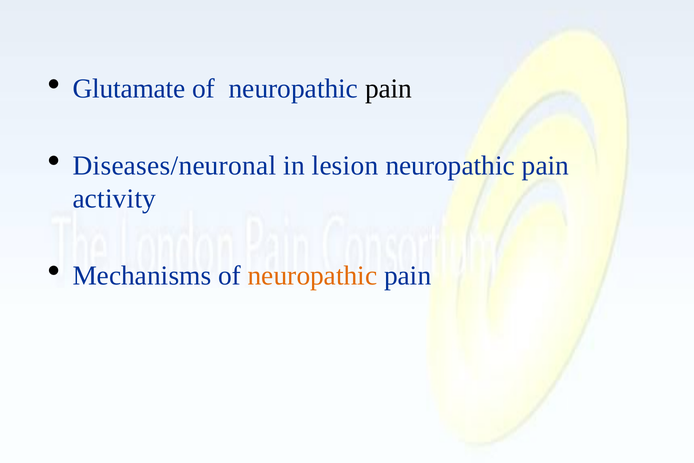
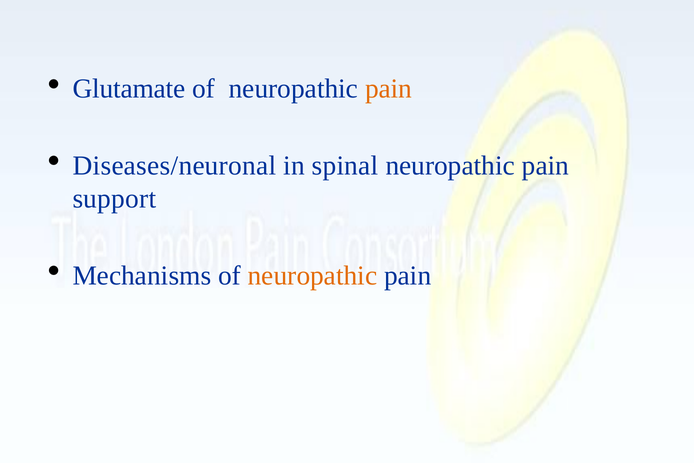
pain colour: black -> orange (389, 89)
lesion: lesion -> spinal (345, 166)
activity: activity -> support (114, 199)
